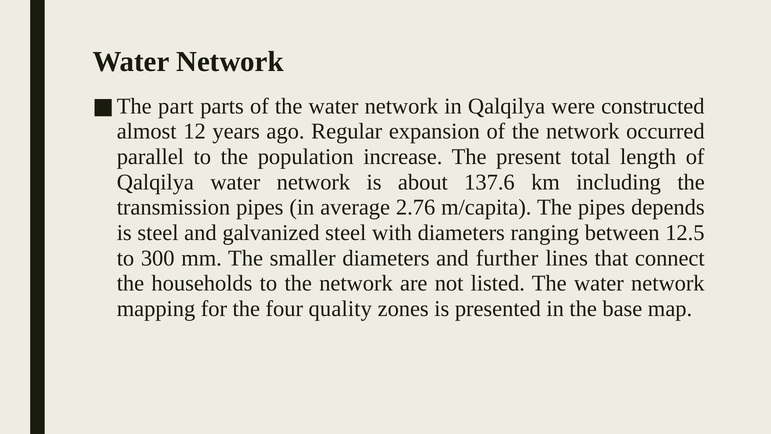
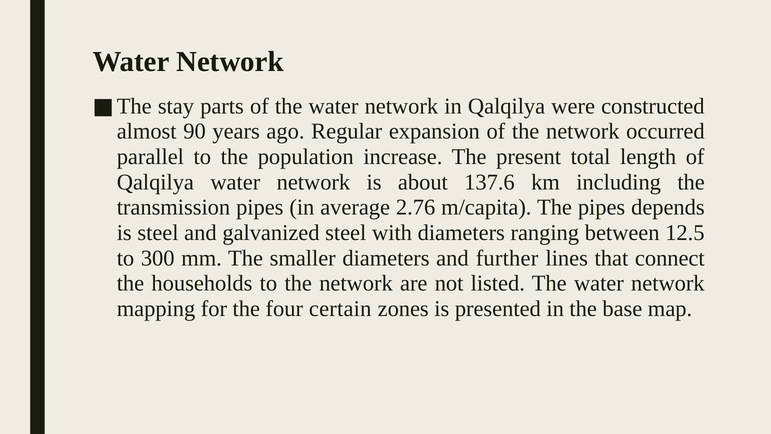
part: part -> stay (176, 106)
12: 12 -> 90 (195, 131)
quality: quality -> certain (340, 309)
